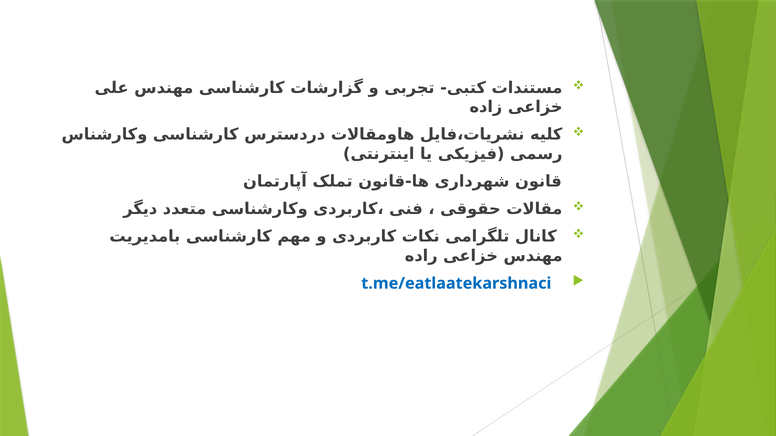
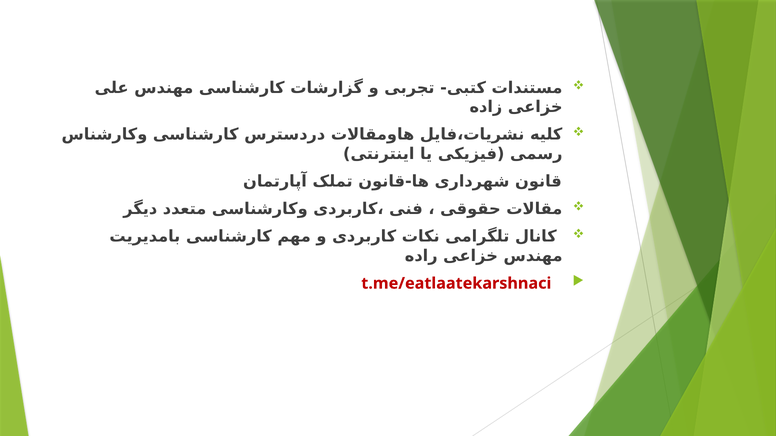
t.me/eatlaatekarshnaci colour: blue -> red (456, 284)
